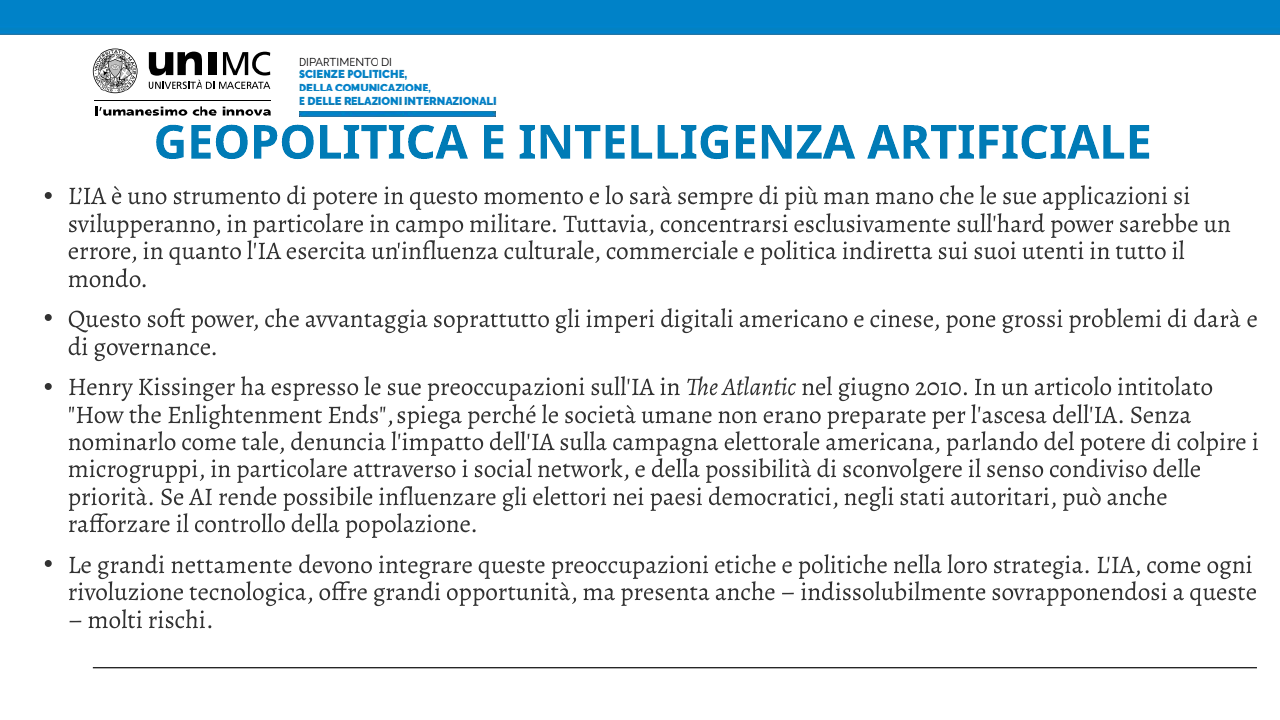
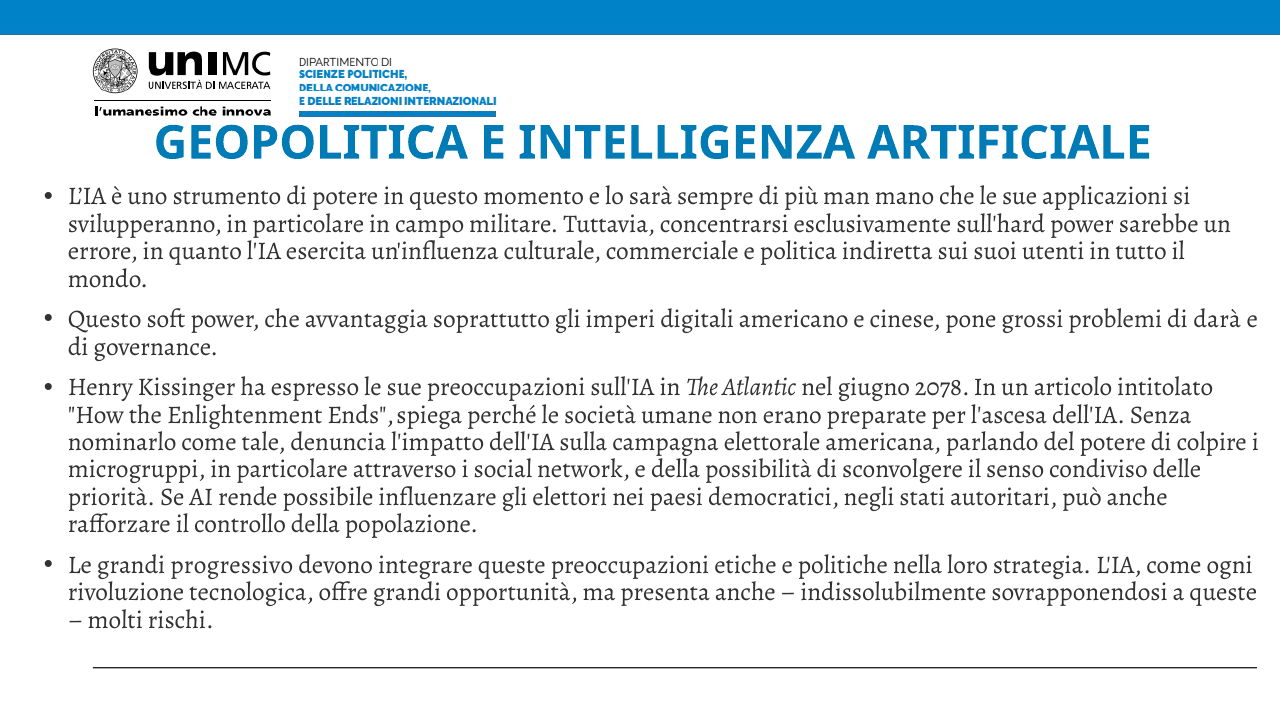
2010: 2010 -> 2078 (942, 387)
nettamente: nettamente -> progressivo (232, 565)
